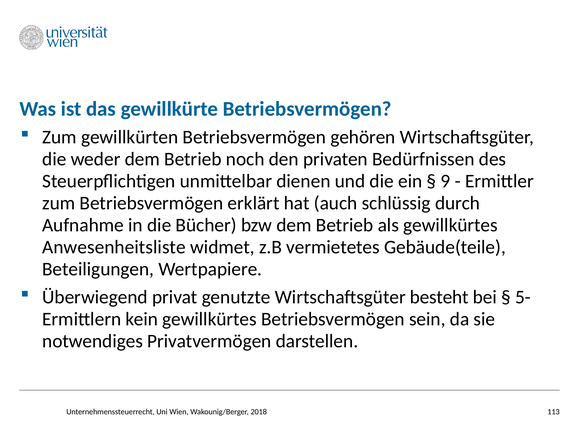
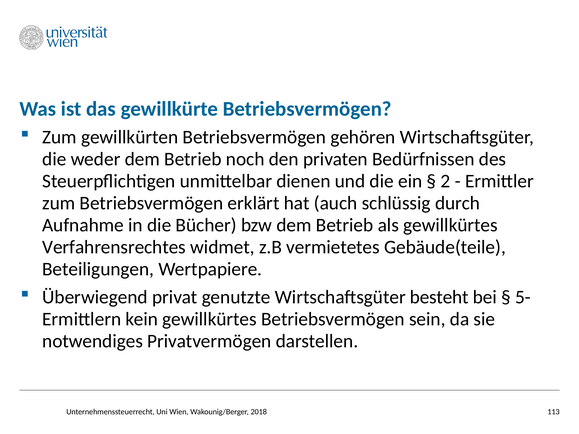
9: 9 -> 2 (445, 181)
Anwesenheitsliste: Anwesenheitsliste -> Verfahrensrechtes (114, 247)
